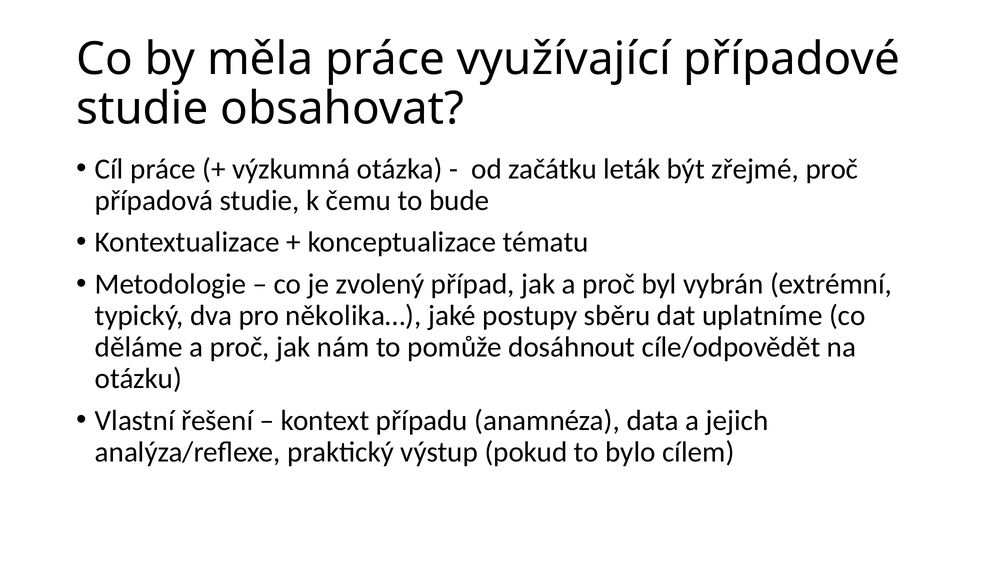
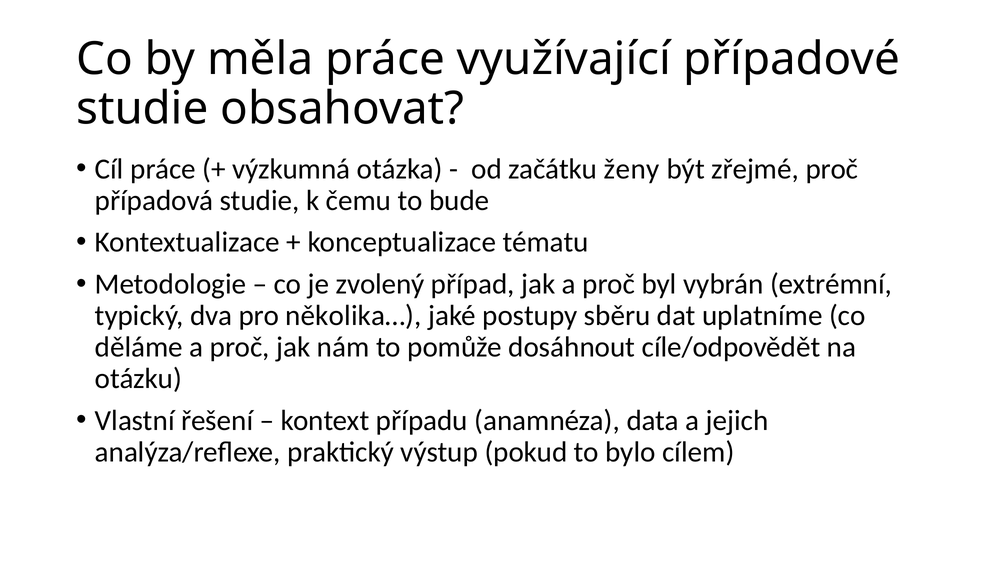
leták: leták -> ženy (632, 169)
